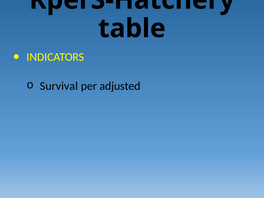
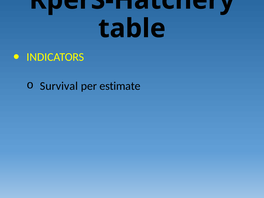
adjusted: adjusted -> estimate (120, 86)
